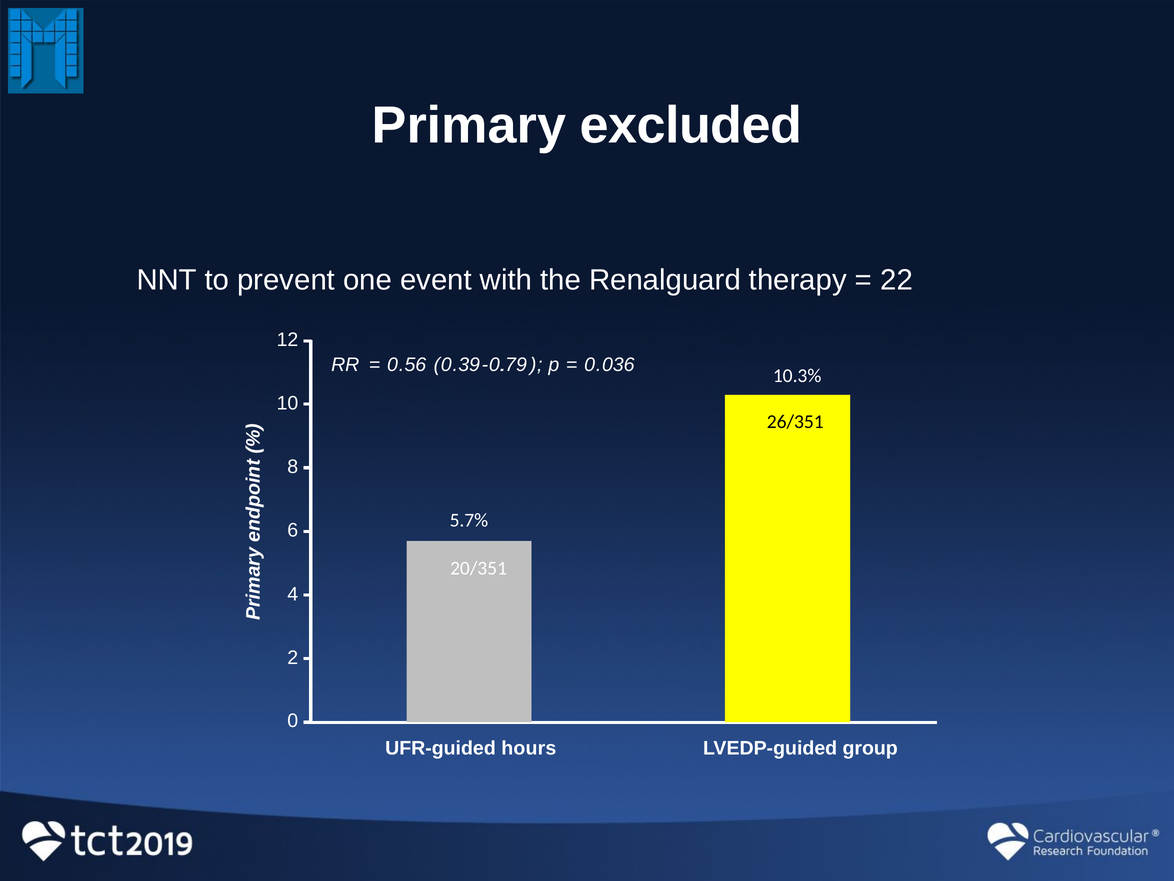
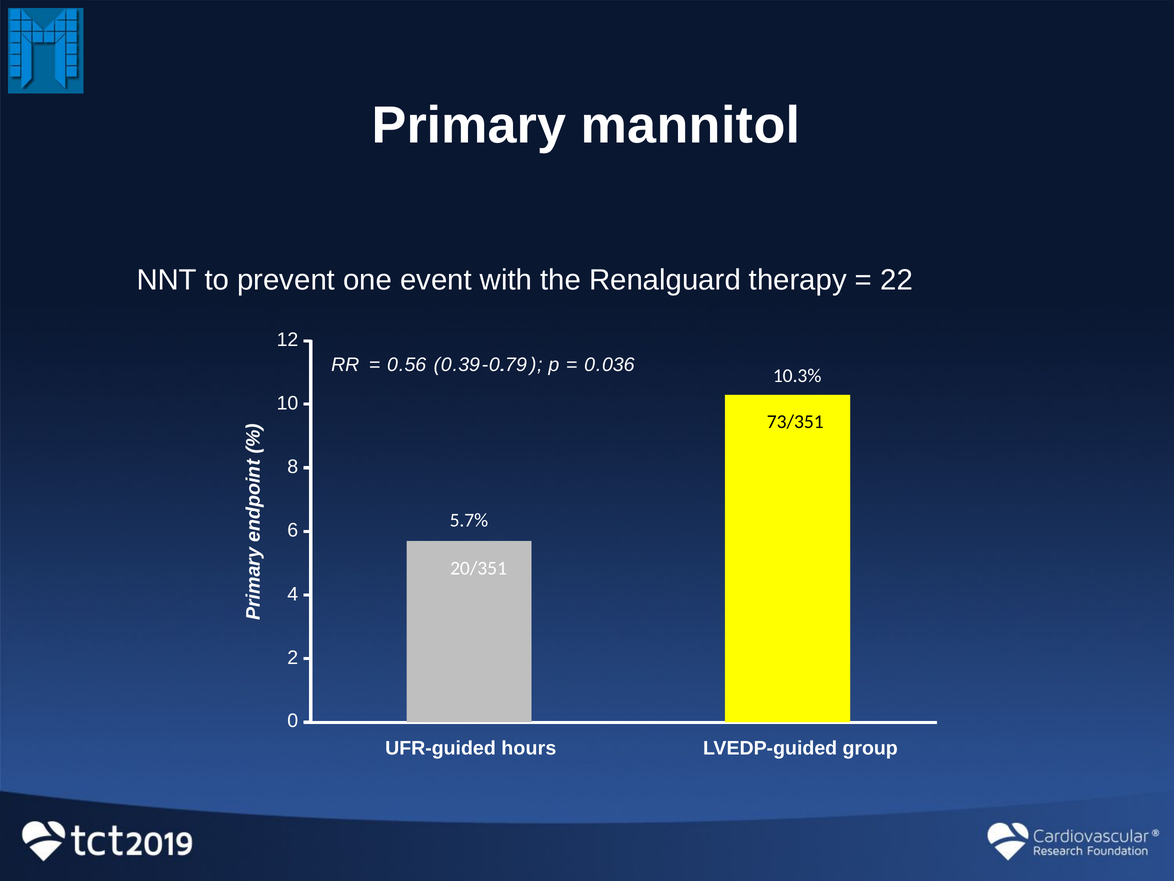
excluded: excluded -> mannitol (690, 125)
26/351: 26/351 -> 73/351 (795, 422)
